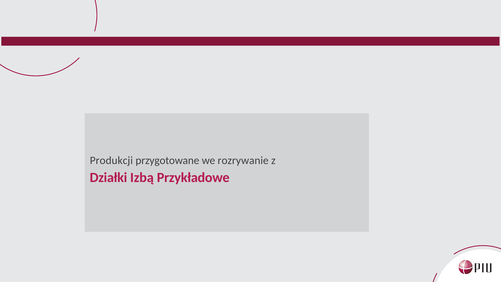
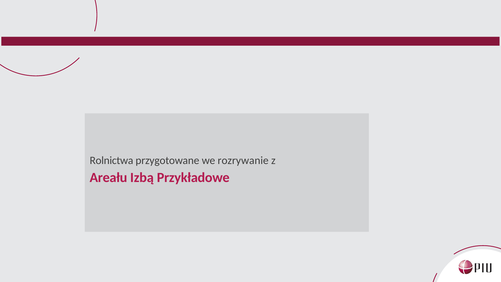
Produkcji: Produkcji -> Rolnictwa (112, 160)
Działki: Działki -> Areału (108, 178)
